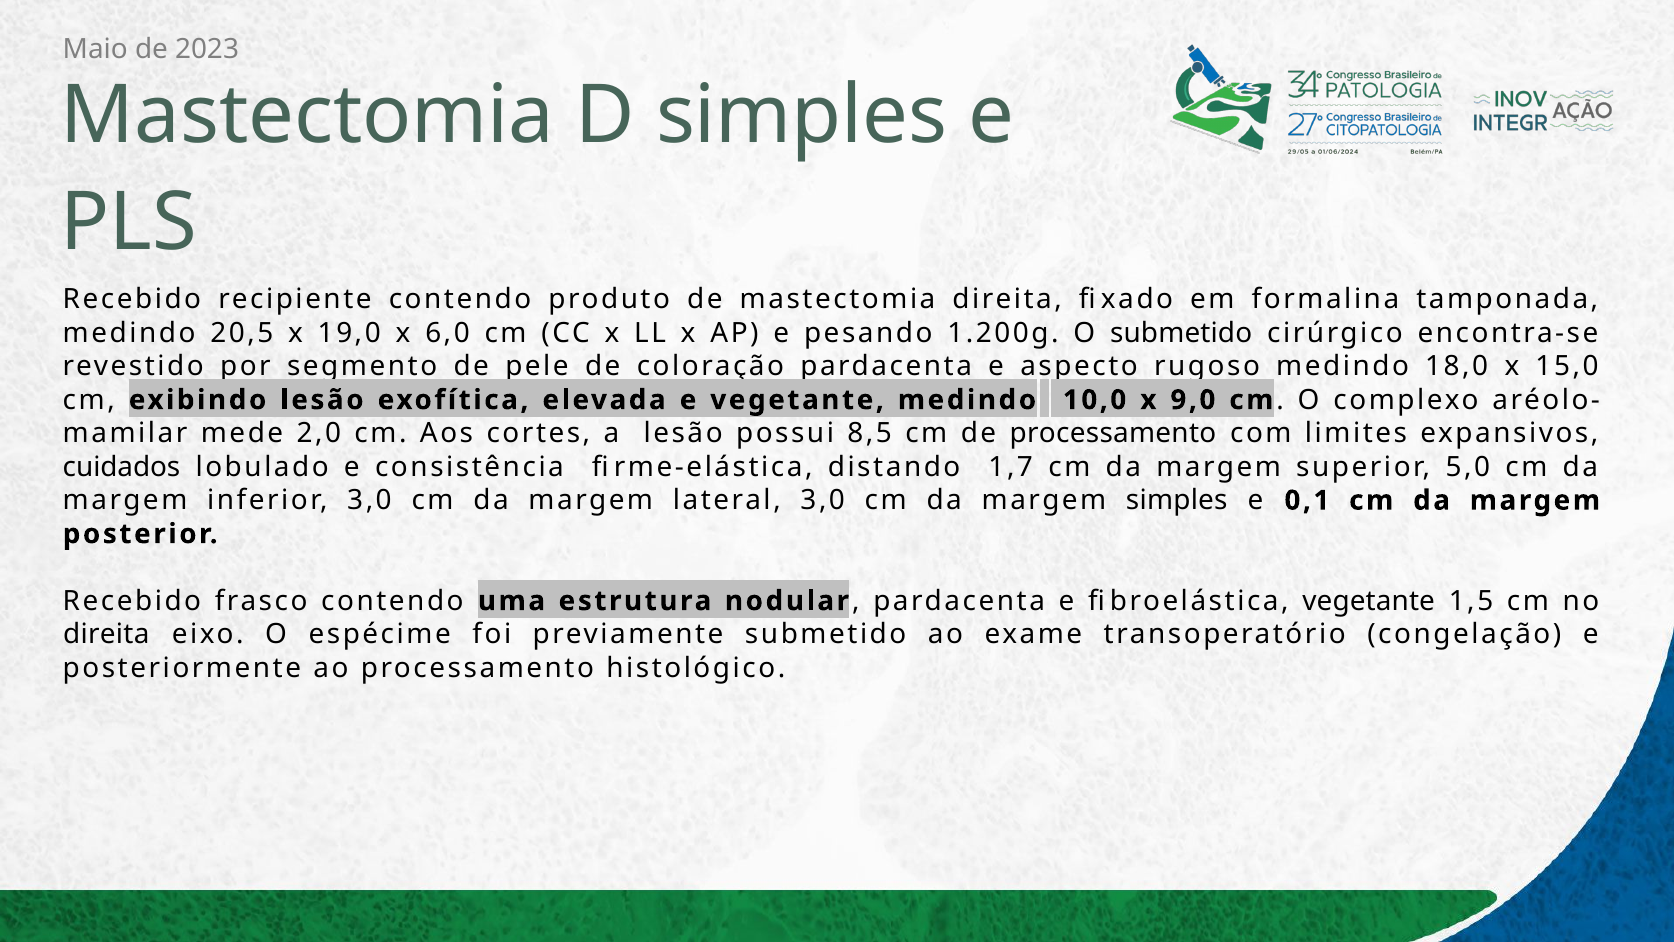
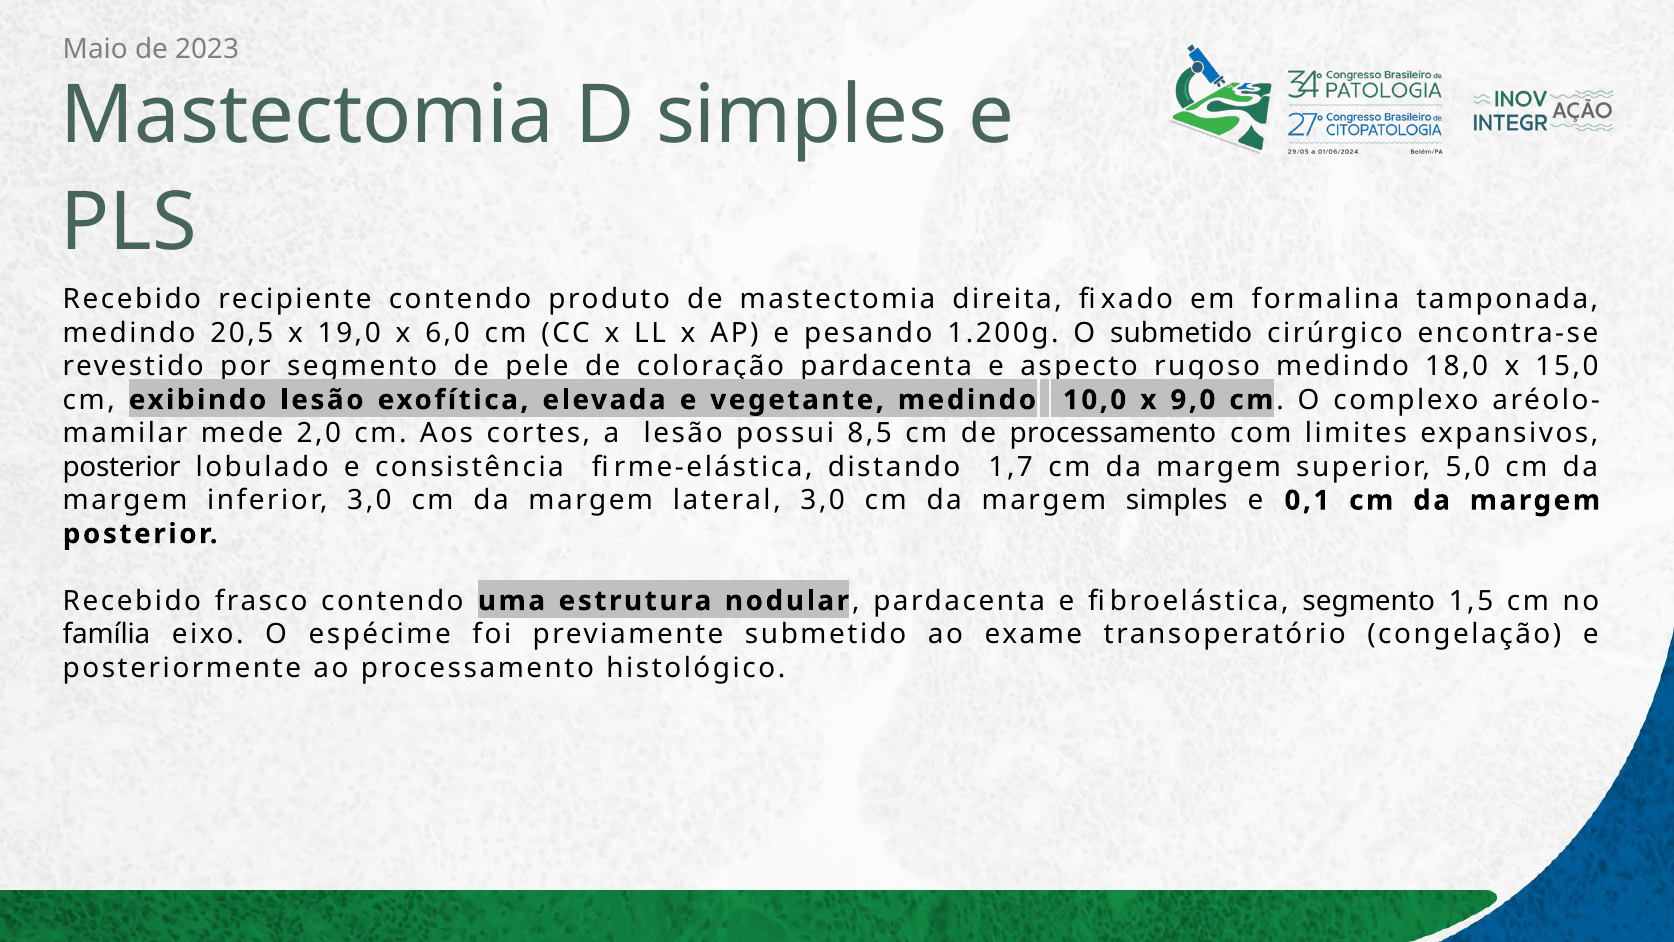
cuidados: cuidados -> posterior (122, 467)
fibroelástica vegetante: vegetante -> segmento (1369, 601)
direita: direita -> família (107, 634)
